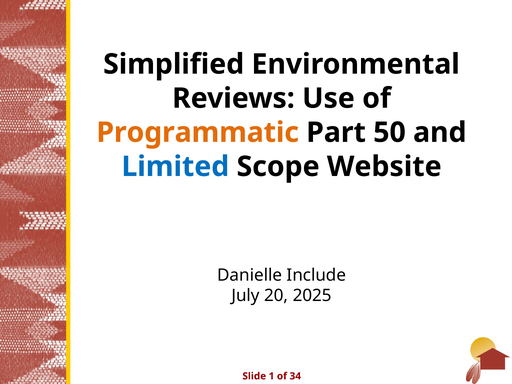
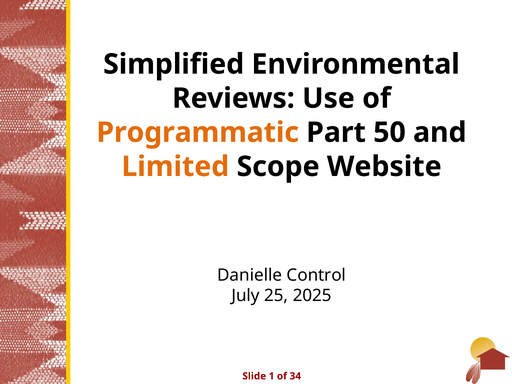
Limited colour: blue -> orange (175, 167)
Include: Include -> Control (316, 275)
20: 20 -> 25 (276, 296)
